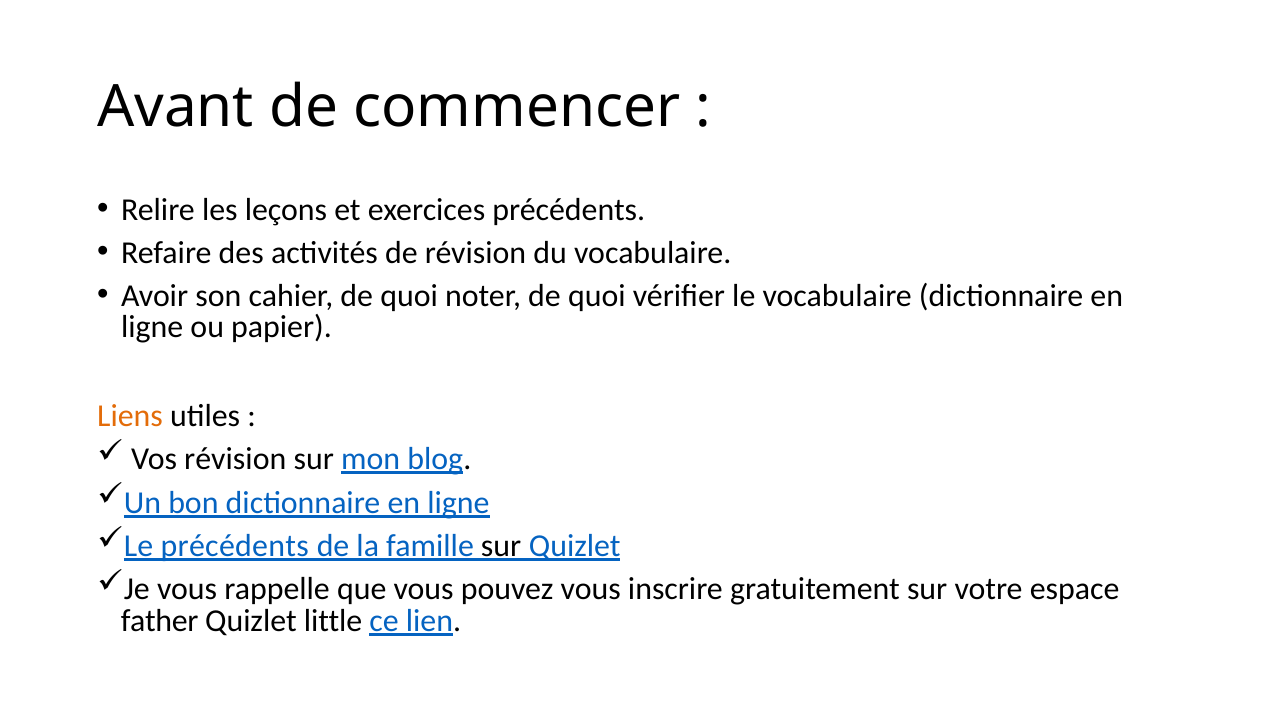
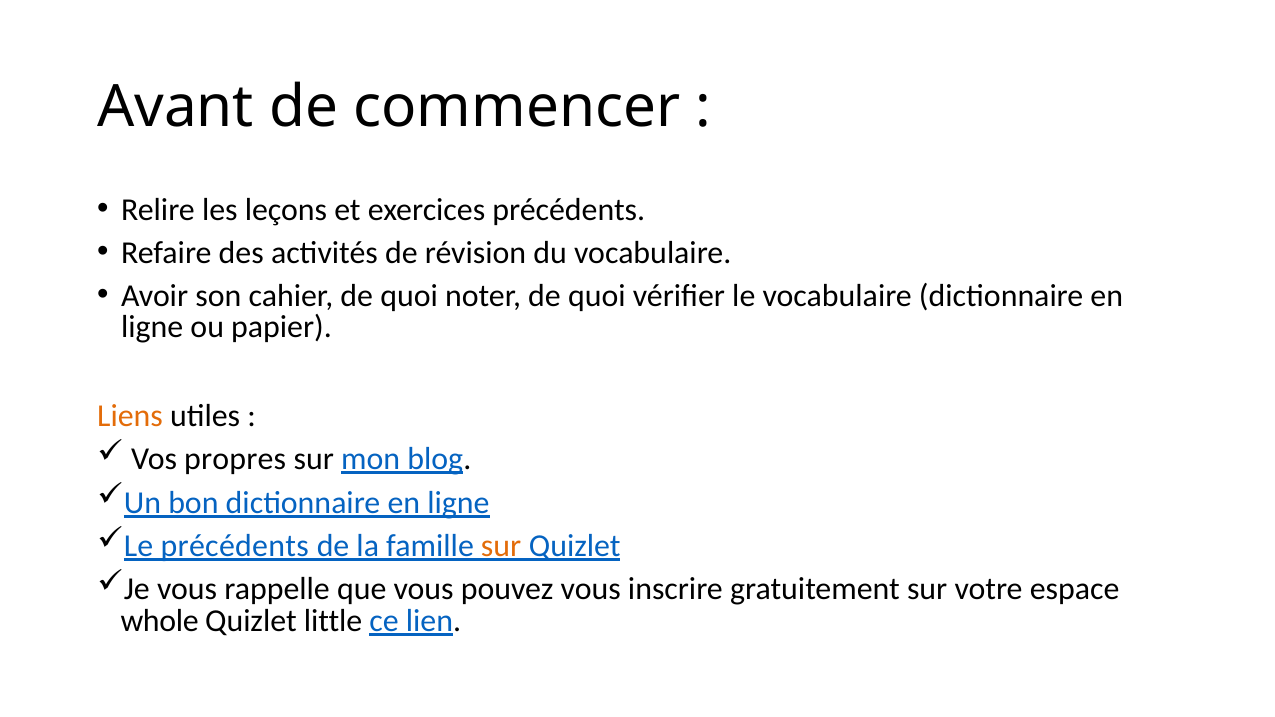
Vos révision: révision -> propres (235, 459)
sur colour: black -> orange (501, 546)
father: father -> whole (160, 621)
